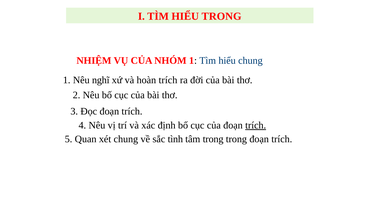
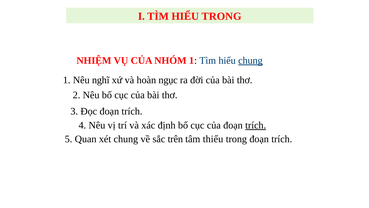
chung underline: none -> present (250, 60)
hoàn trích: trích -> ngục (168, 80)
tình: tình -> trên (175, 139)
tâm trong: trong -> thiếu (213, 139)
